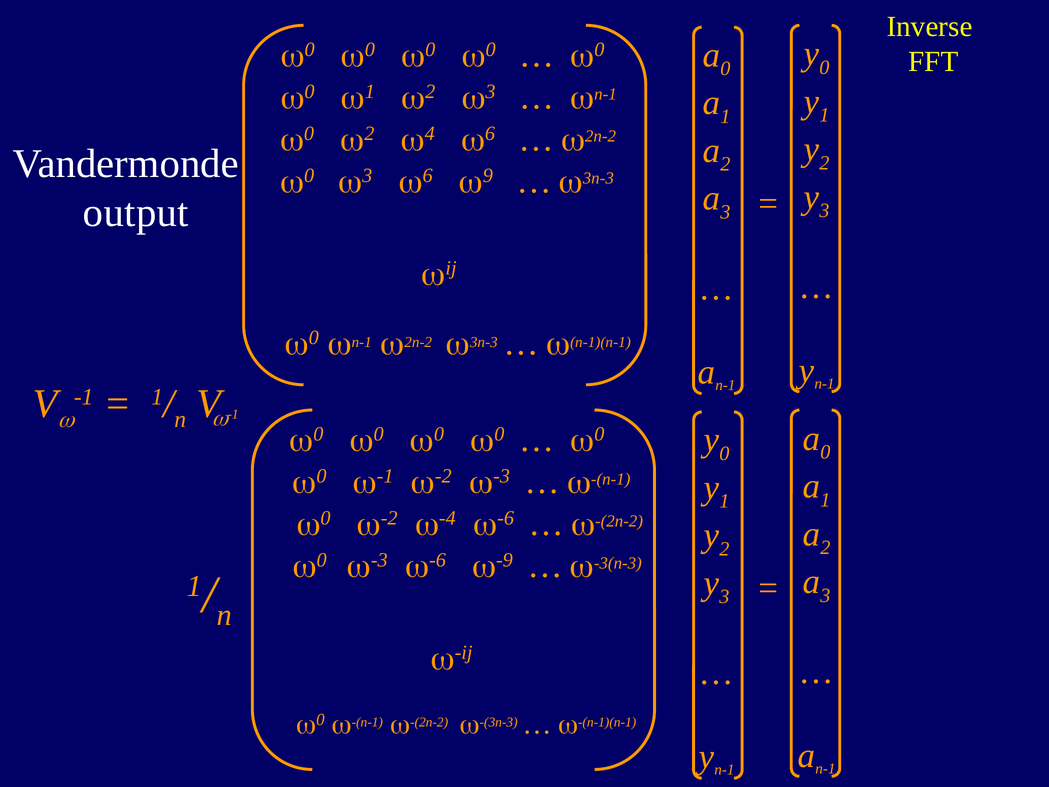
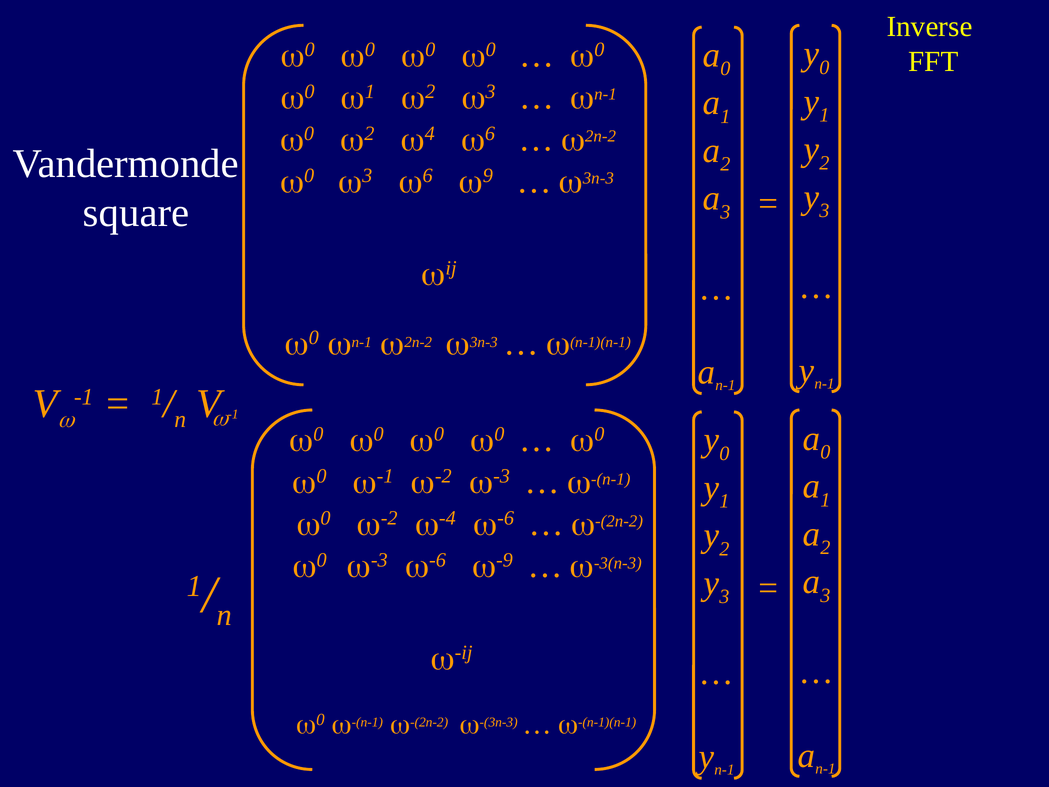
output: output -> square (136, 213)
